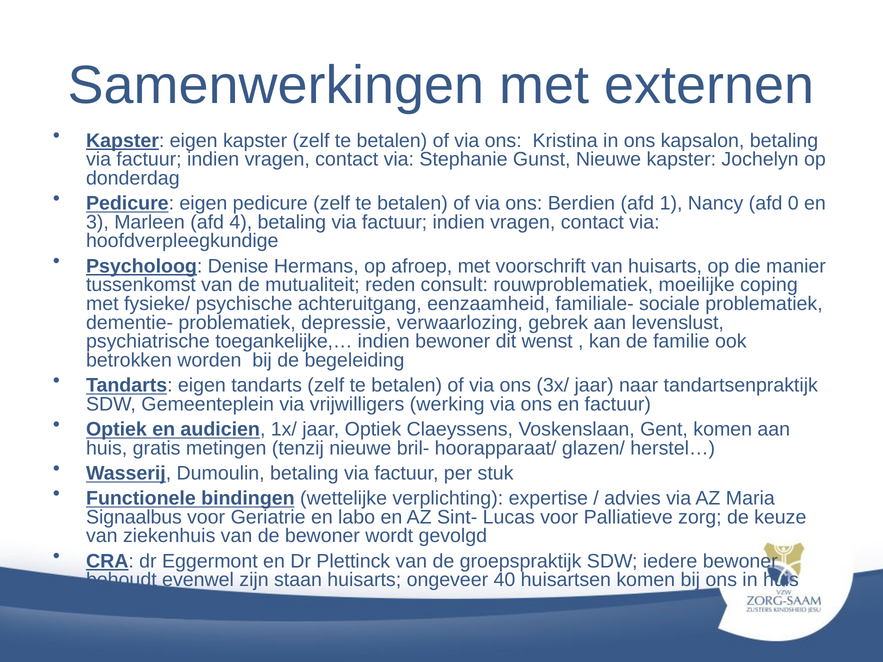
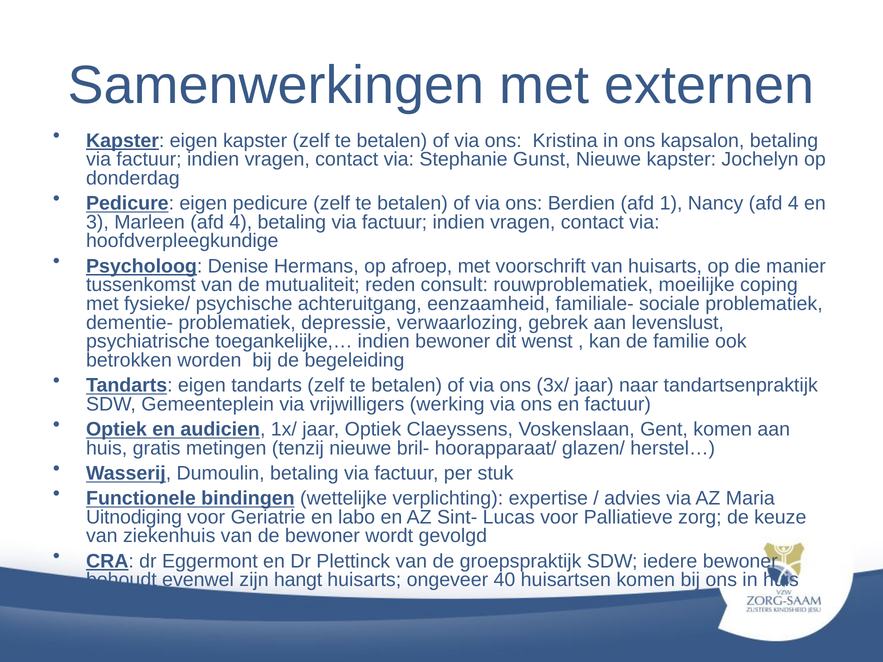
Nancy afd 0: 0 -> 4 (793, 203)
Signaalbus: Signaalbus -> Uitnodiging (134, 517)
staan: staan -> hangt (298, 580)
